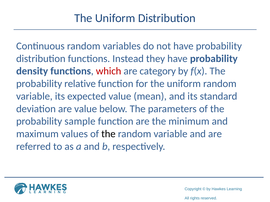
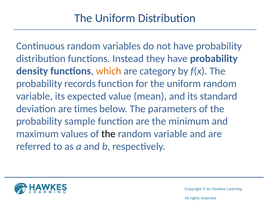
which colour: red -> orange (109, 71)
relative: relative -> records (80, 84)
are value: value -> times (86, 109)
